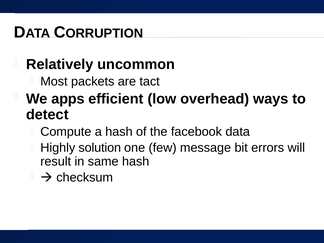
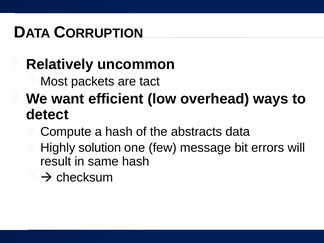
apps: apps -> want (68, 99)
facebook: facebook -> abstracts (196, 132)
